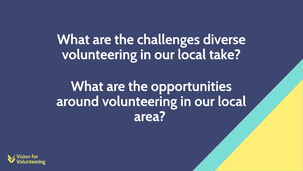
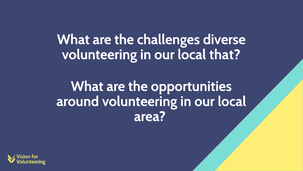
take: take -> that (225, 54)
